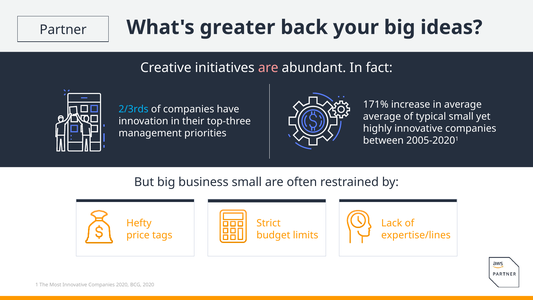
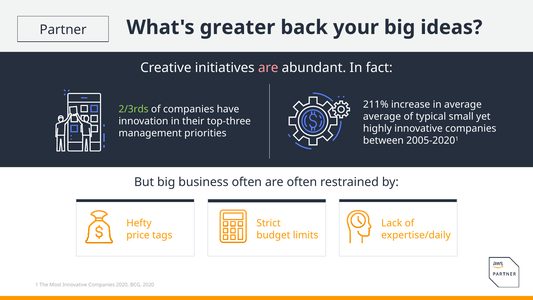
171%: 171% -> 211% (376, 104)
2/3rds colour: light blue -> light green (134, 109)
business small: small -> often (247, 182)
expertise/lines: expertise/lines -> expertise/daily (416, 235)
